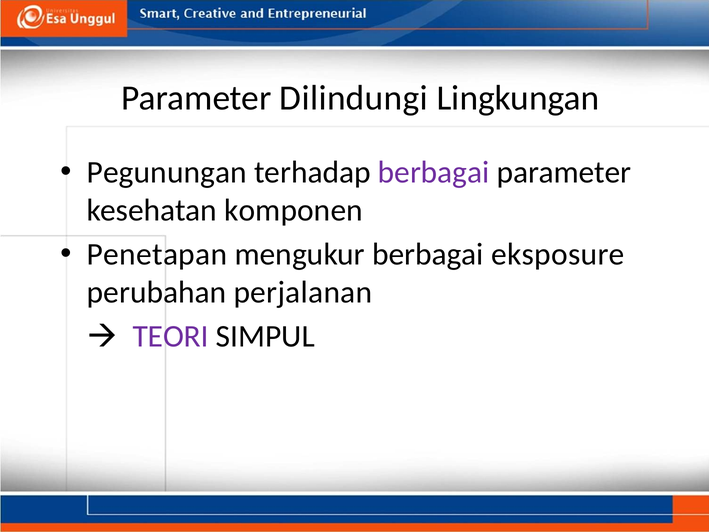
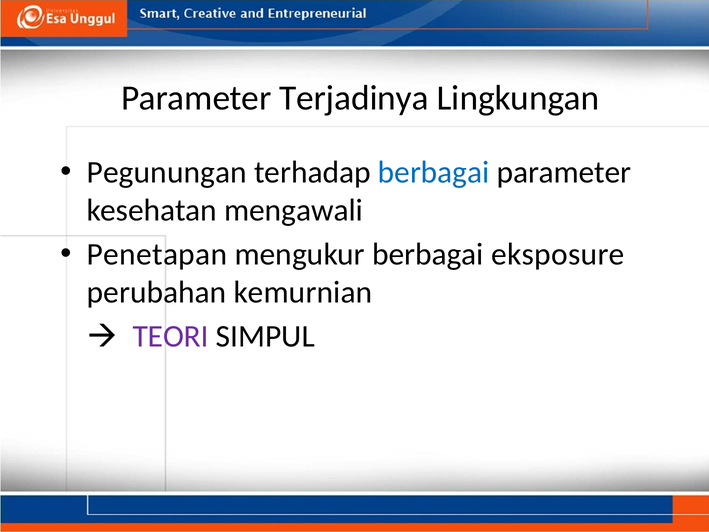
Dilindungi: Dilindungi -> Terjadinya (354, 98)
berbagai colour: purple -> blue (434, 172)
komponen: komponen -> mengawali (294, 210)
perjalanan: perjalanan -> kemurnian (303, 292)
